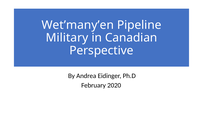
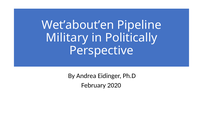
Wet’many’en: Wet’many’en -> Wet’about’en (78, 25)
Canadian: Canadian -> Politically (131, 38)
